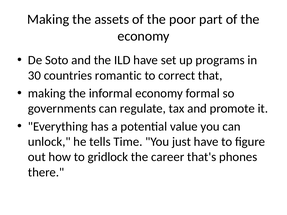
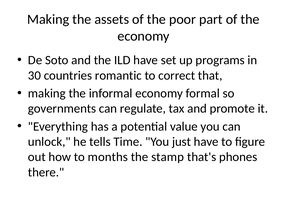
gridlock: gridlock -> months (108, 157)
career: career -> stamp (168, 157)
